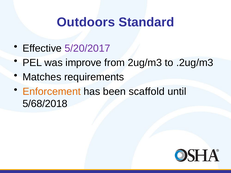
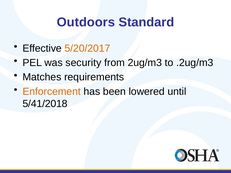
5/20/2017 colour: purple -> orange (87, 48)
improve: improve -> security (83, 63)
scaffold: scaffold -> lowered (147, 92)
5/68/2018: 5/68/2018 -> 5/41/2018 (45, 104)
